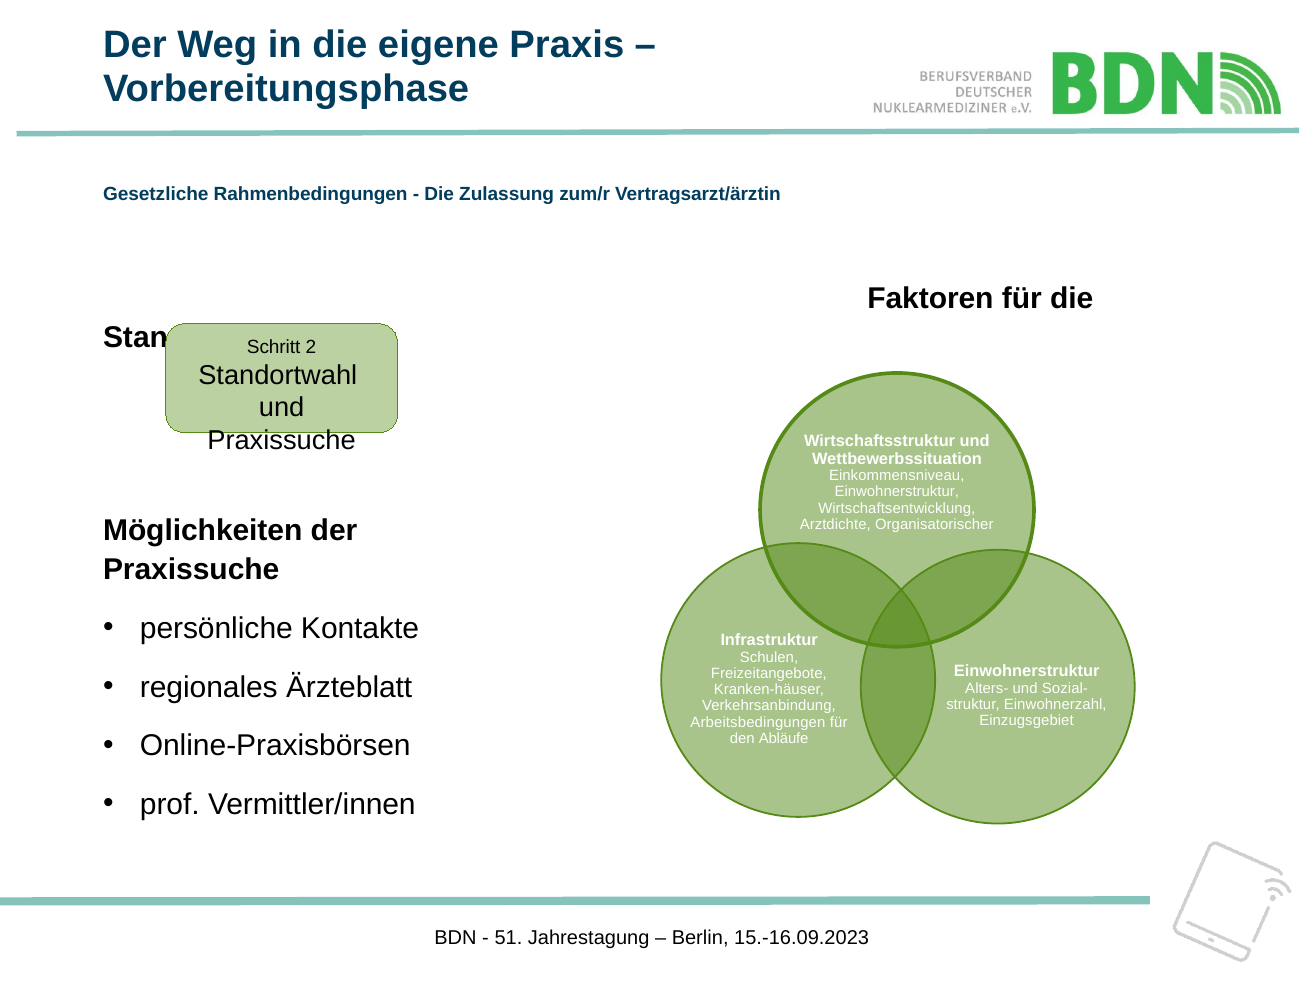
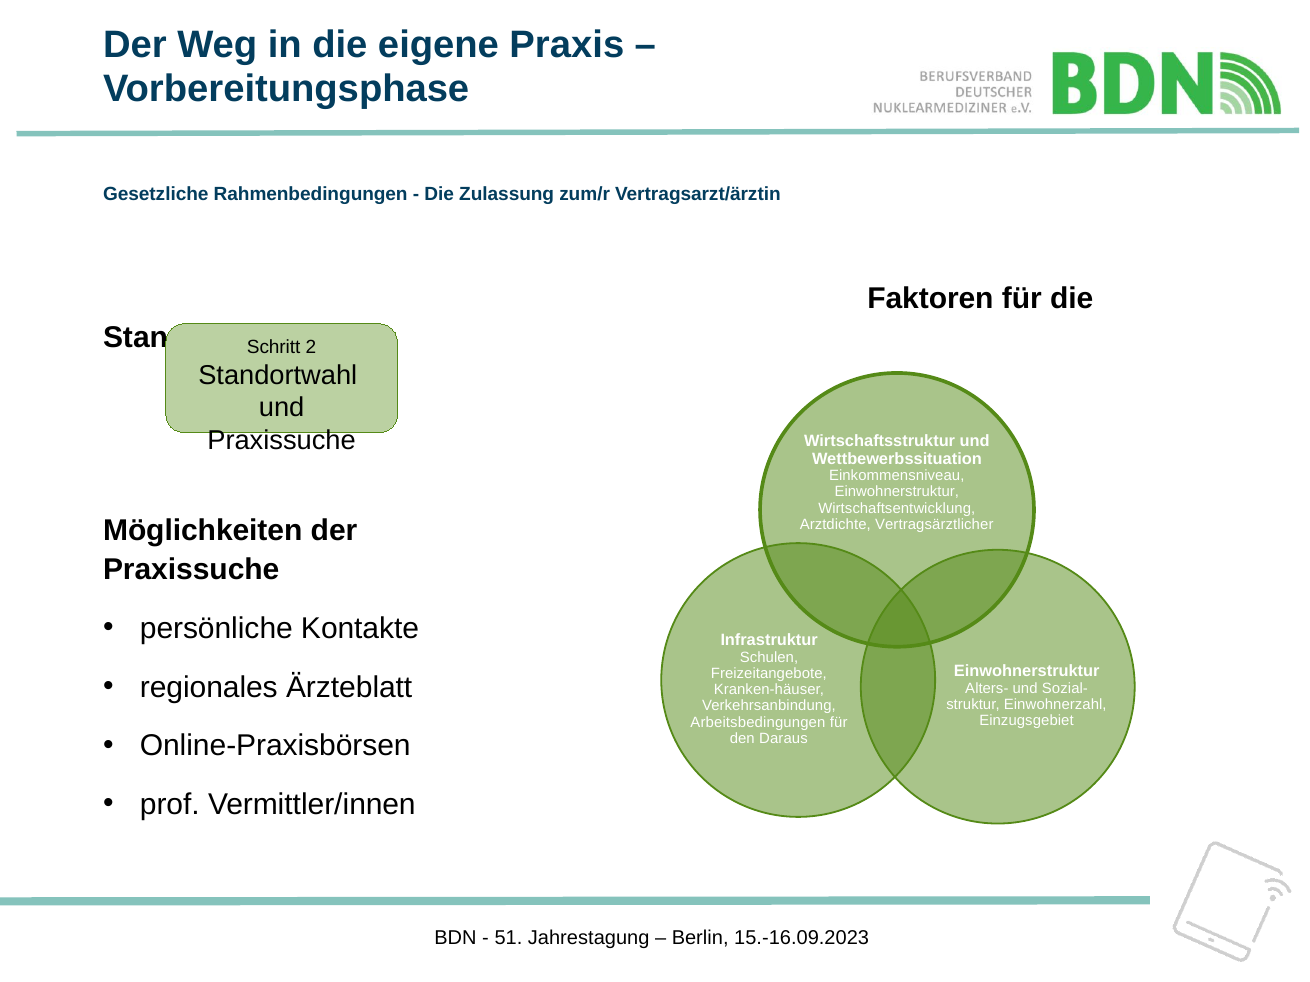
Organisatorischer: Organisatorischer -> Vertragsärztlicher (934, 525)
Abläufe: Abläufe -> Daraus (783, 739)
